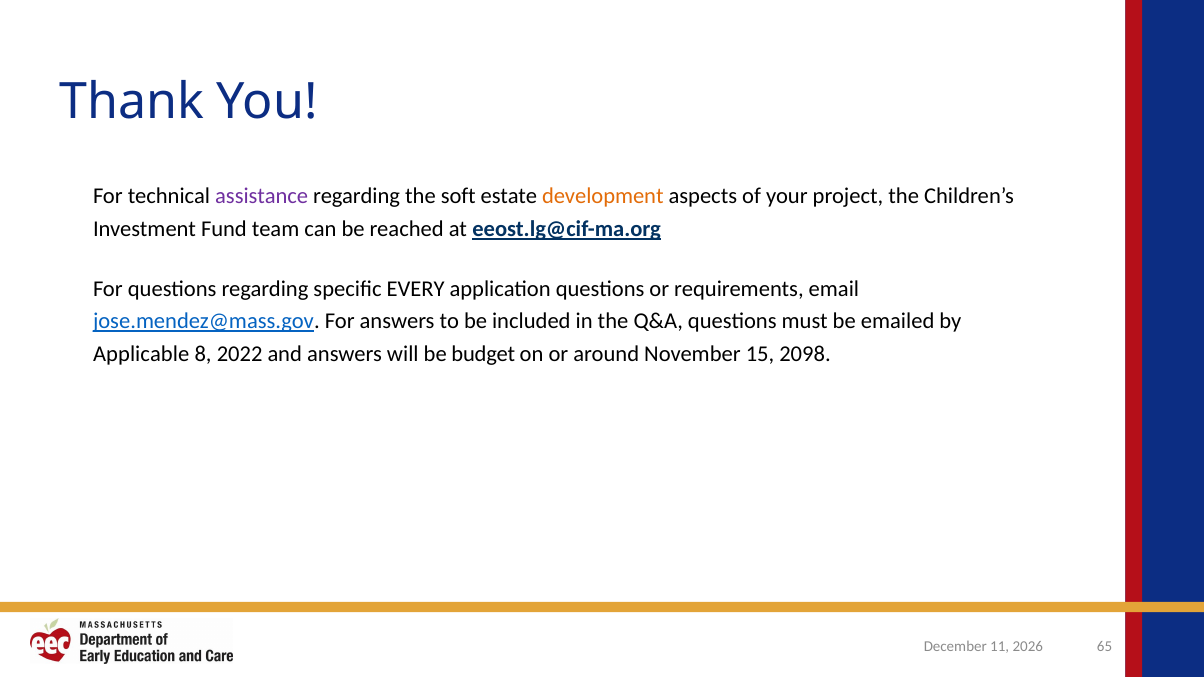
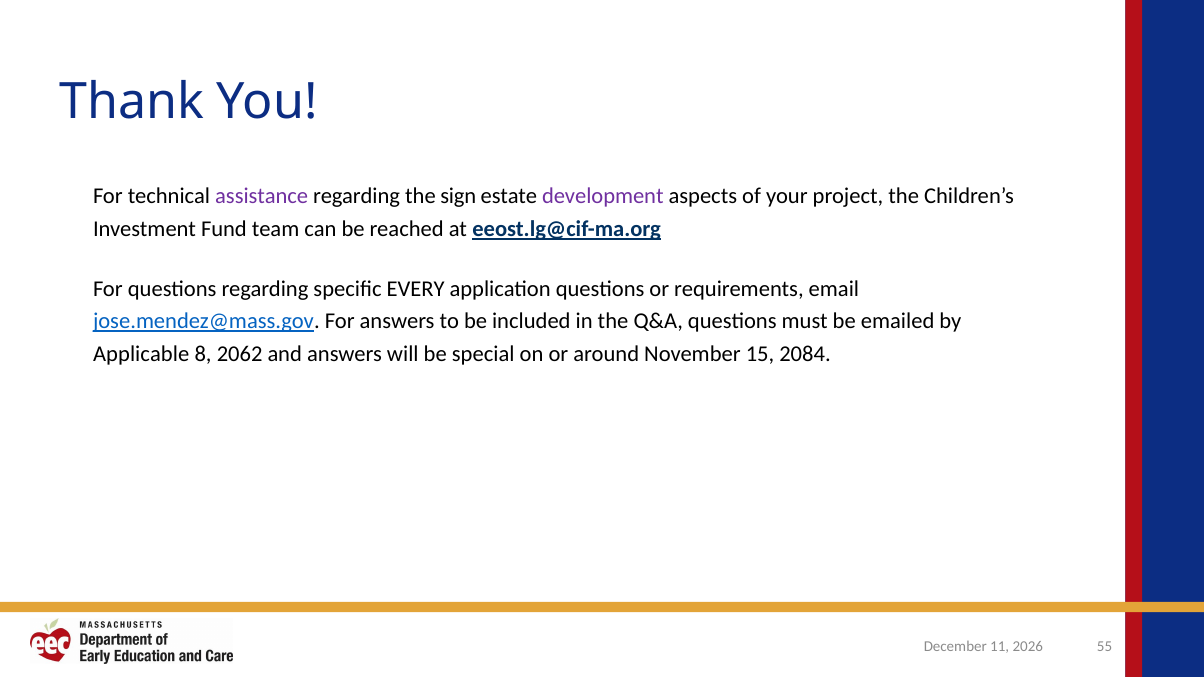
soft: soft -> sign (458, 196)
development colour: orange -> purple (603, 196)
2022: 2022 -> 2062 (240, 355)
budget: budget -> special (483, 355)
2098: 2098 -> 2084 (805, 355)
65: 65 -> 55 (1105, 647)
